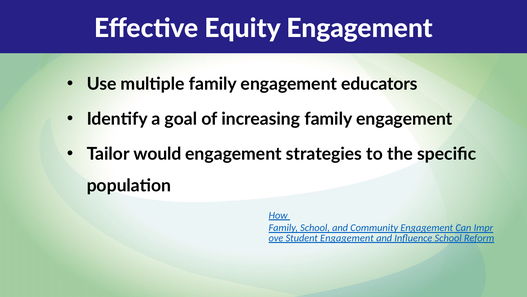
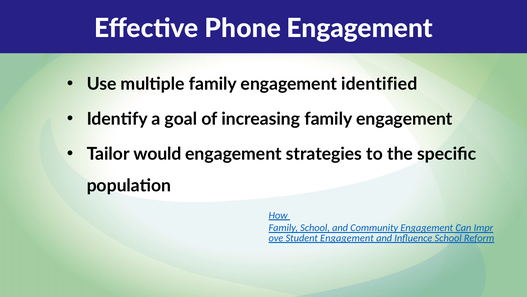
Equity: Equity -> Phone (243, 28)
educators: educators -> identified (379, 84)
